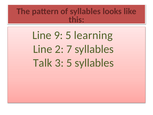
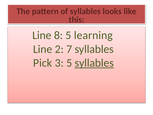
9: 9 -> 8 (58, 35)
Talk: Talk -> Pick (43, 63)
syllables underline: none -> present (94, 63)
